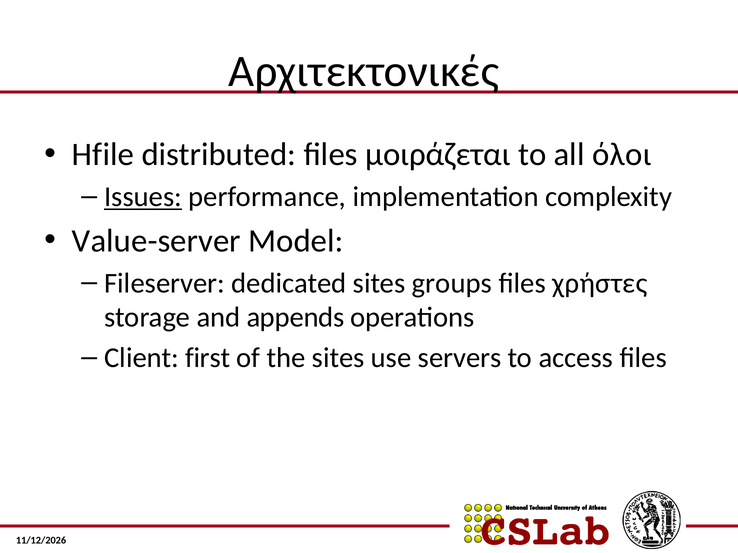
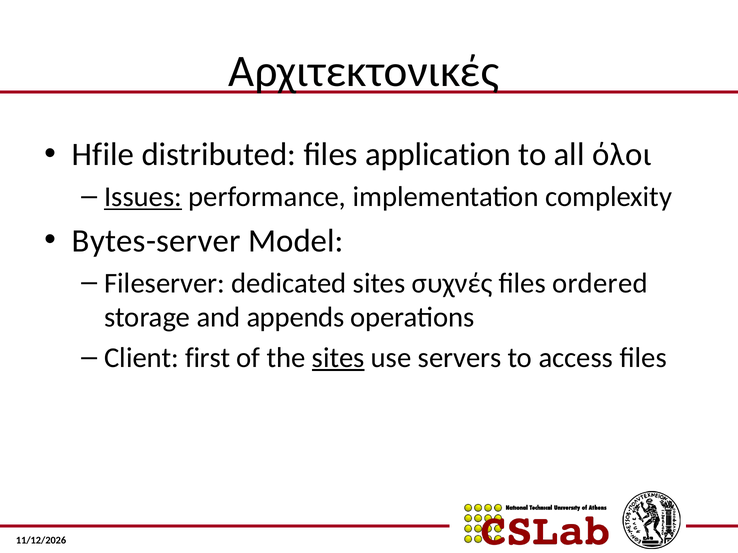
µοιράζεται: µοιράζεται -> application (438, 155)
Value-server: Value-server -> Bytes-server (156, 241)
groups: groups -> συχνές (452, 283)
χρήστες: χρήστες -> ordered (600, 283)
sites underline: none -> present (338, 358)
